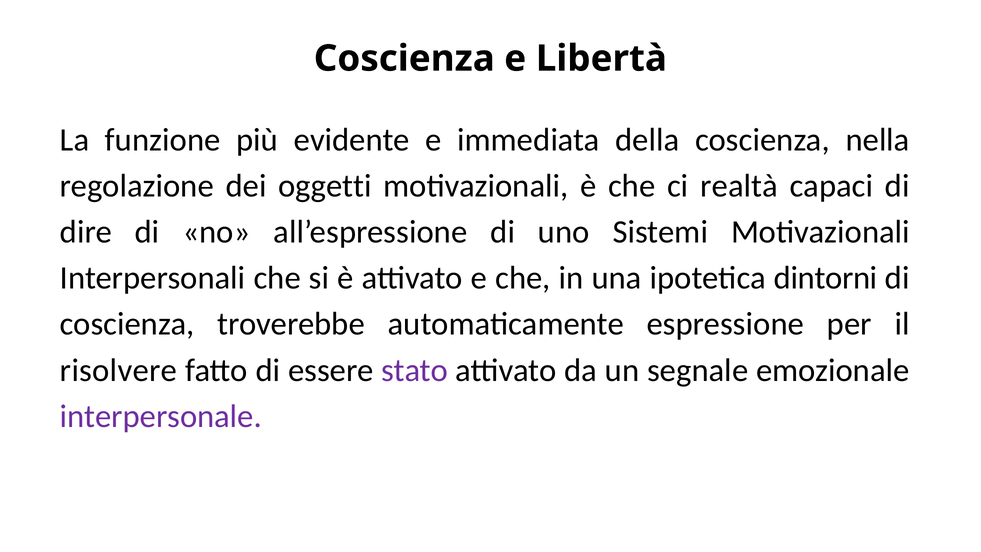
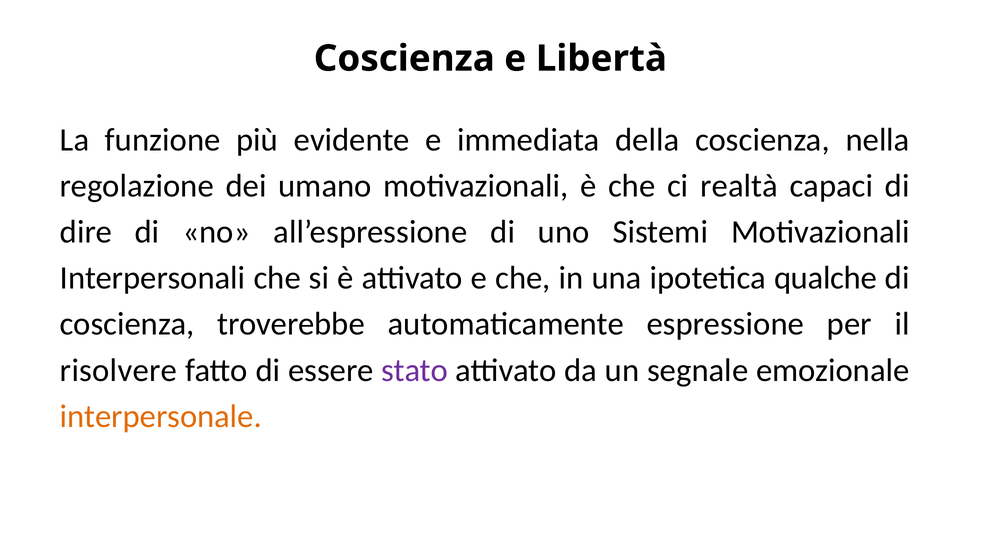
oggetti: oggetti -> umano (325, 186)
dintorni: dintorni -> qualche (826, 278)
interpersonale colour: purple -> orange (161, 416)
